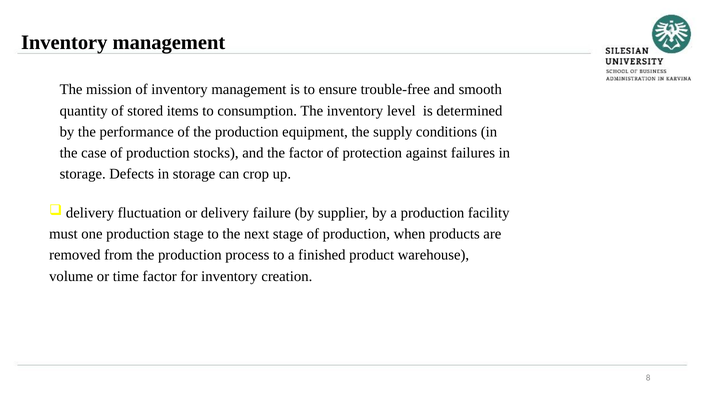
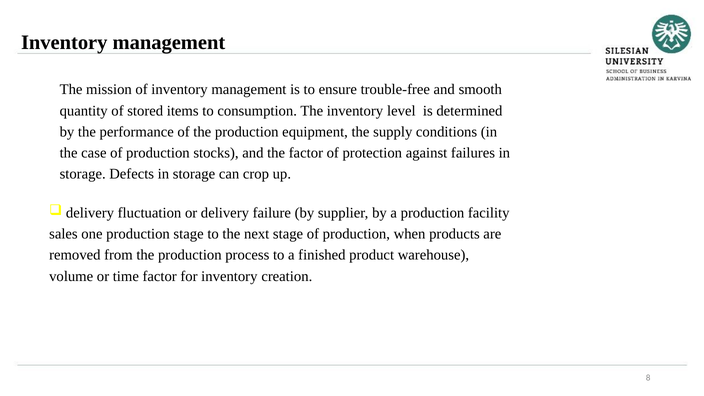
must: must -> sales (63, 234)
